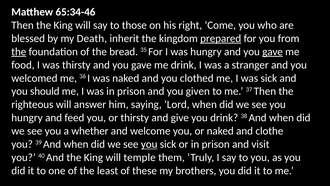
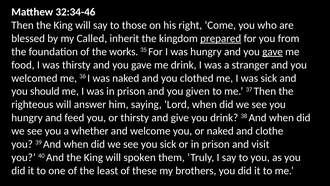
65:34-46: 65:34-46 -> 32:34-46 (75, 12)
Death: Death -> Called (92, 38)
the underline: present -> none (19, 52)
bread: bread -> works (124, 52)
you underline: present -> none (149, 144)
temple: temple -> spoken (140, 157)
